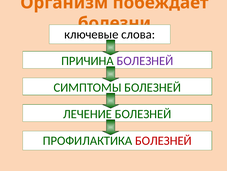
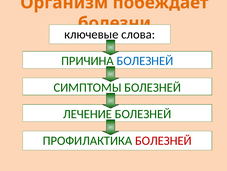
БОЛЕЗНЕЙ colour: purple -> blue (145, 61)
